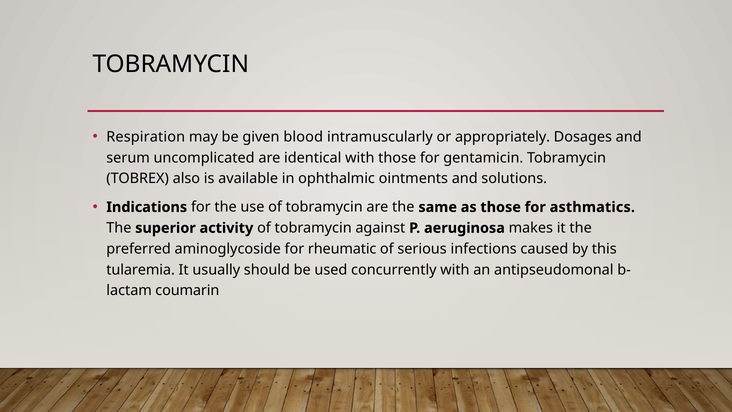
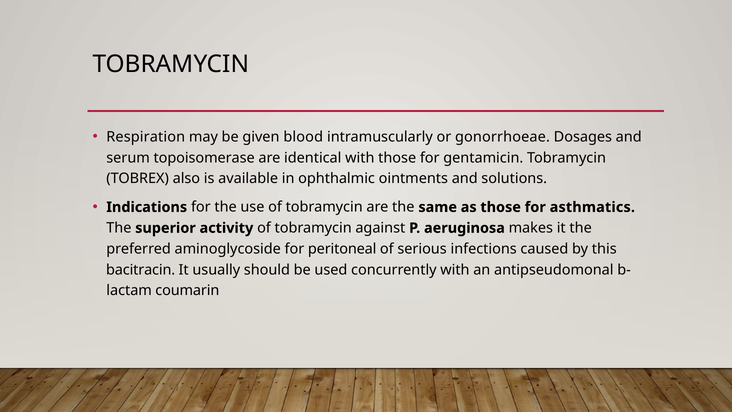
appropriately: appropriately -> gonorrhoeae (502, 137)
uncomplicated: uncomplicated -> topoisomerase (204, 158)
rheumatic: rheumatic -> peritoneal (342, 249)
tularemia: tularemia -> bacitracin (141, 270)
